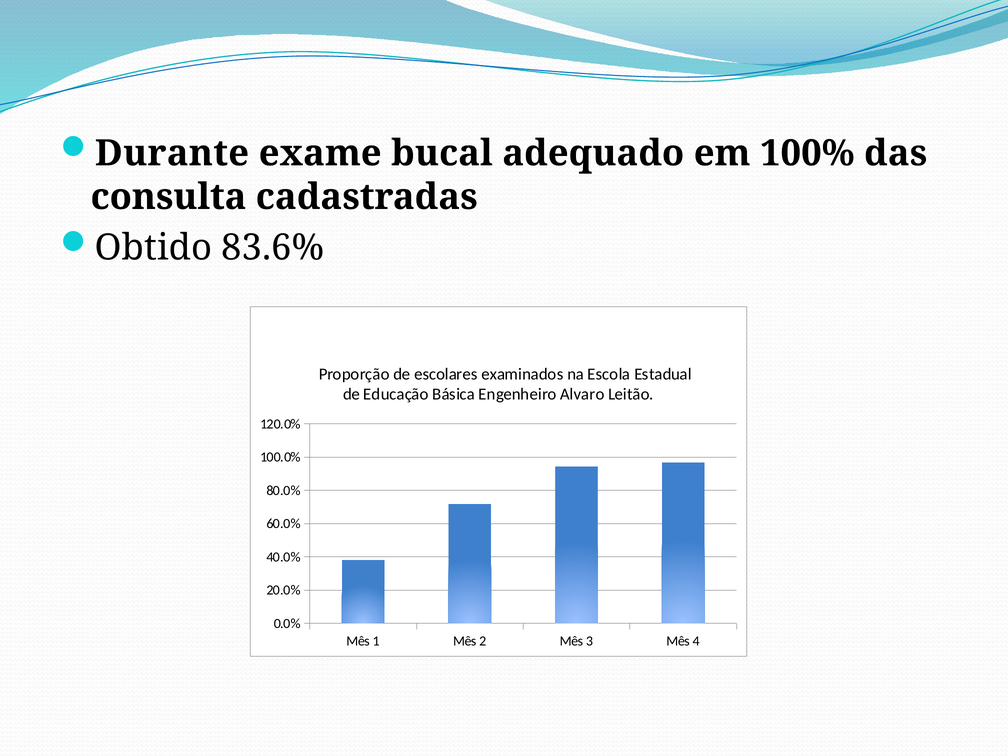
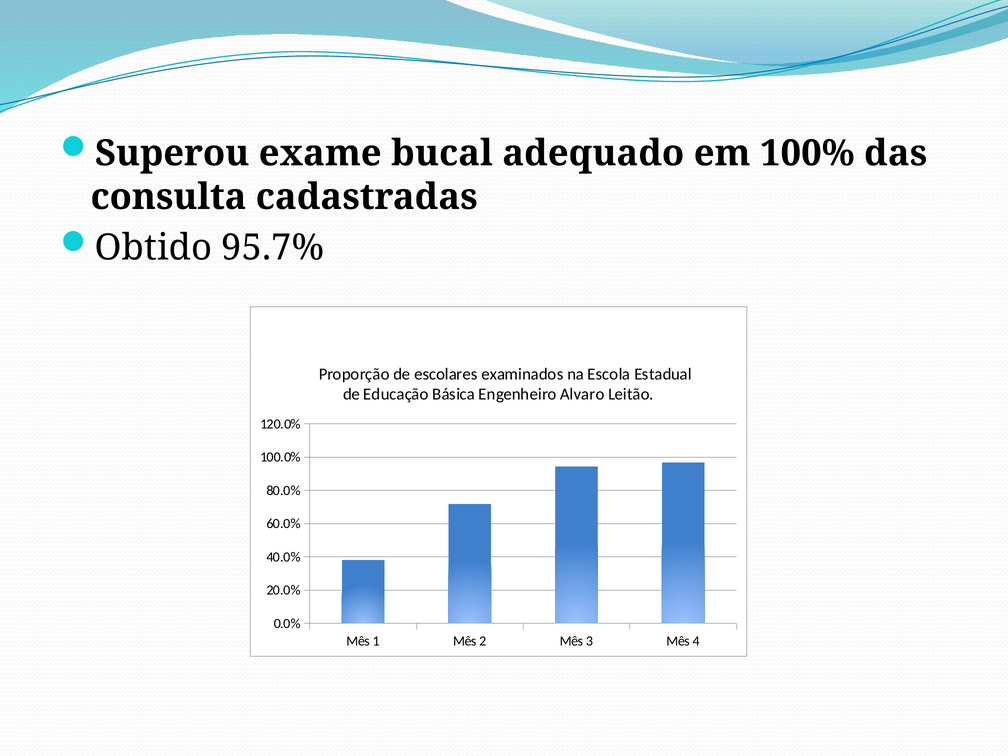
Durante: Durante -> Superou (172, 153)
83.6%: 83.6% -> 95.7% (273, 248)
